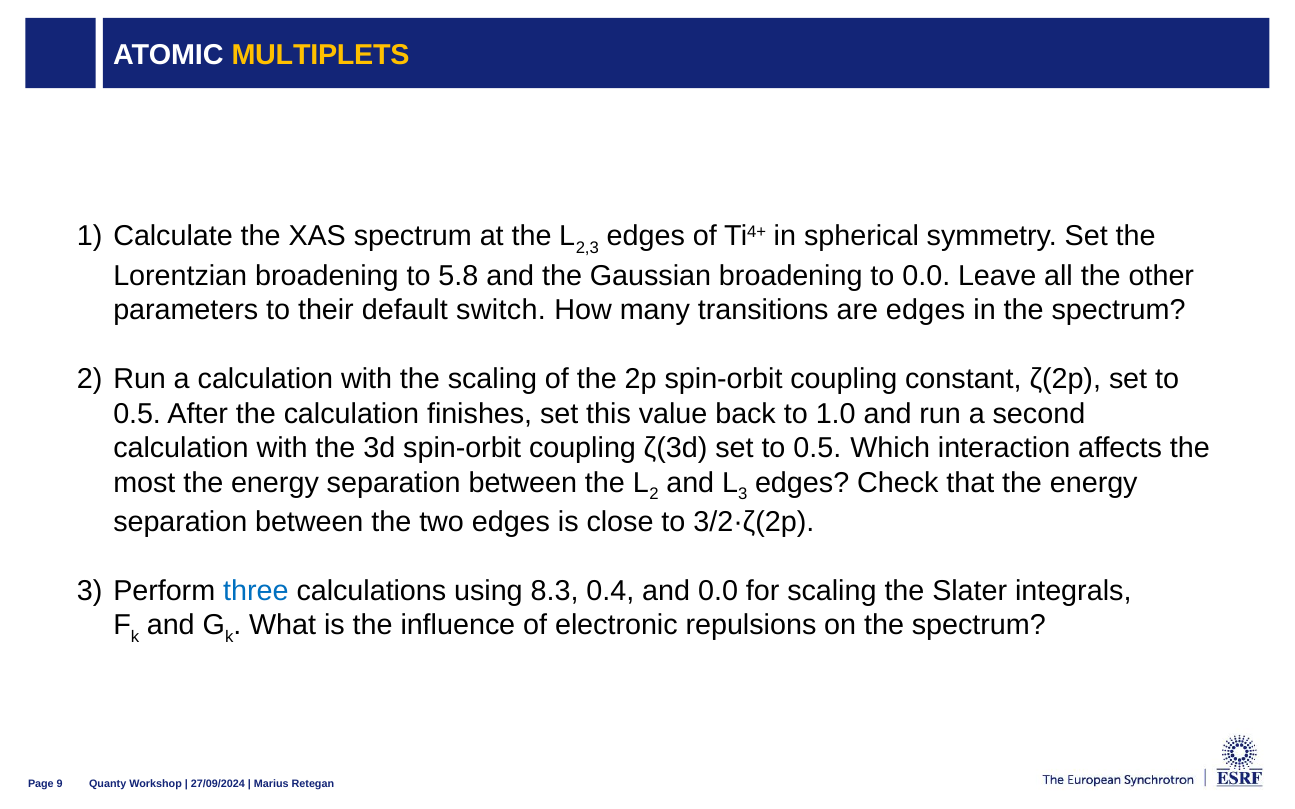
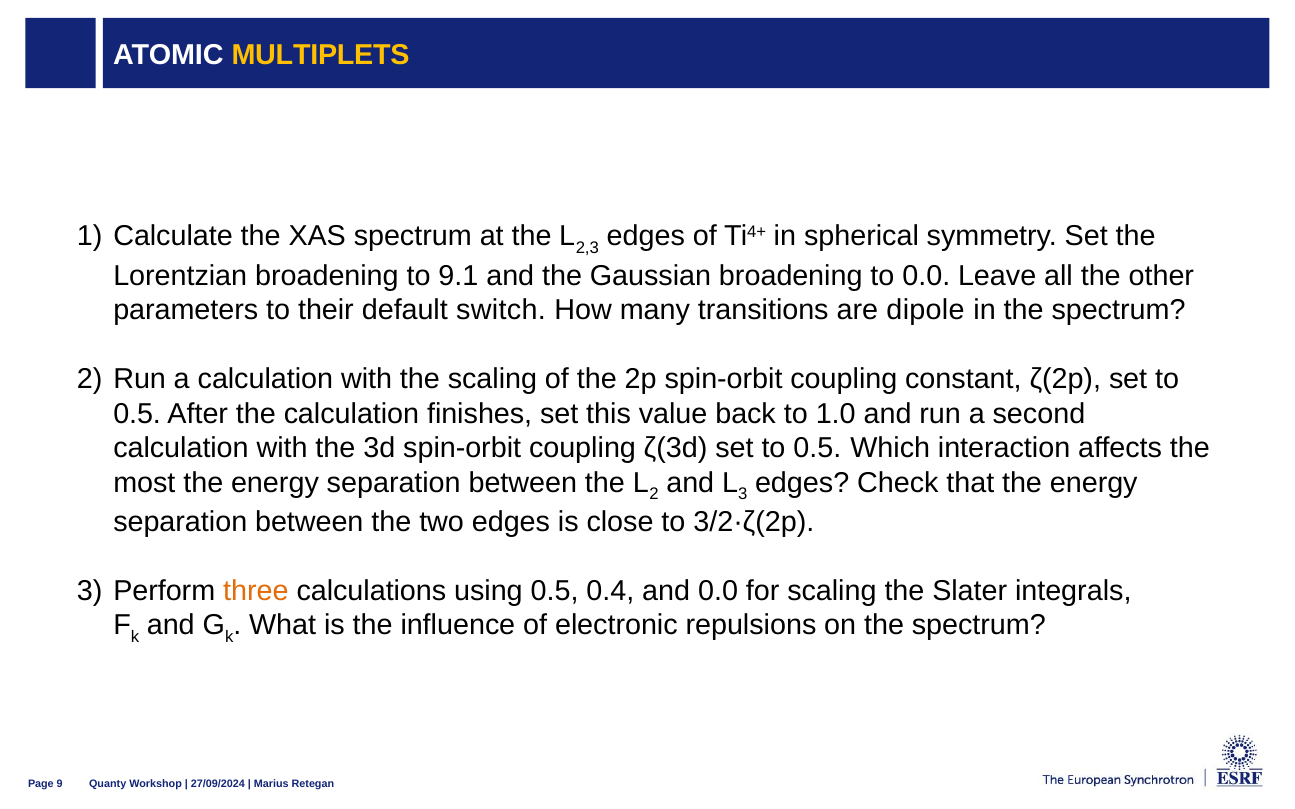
5.8: 5.8 -> 9.1 (458, 276)
are edges: edges -> dipole (926, 310)
three colour: blue -> orange (256, 591)
using 8.3: 8.3 -> 0.5 (555, 591)
